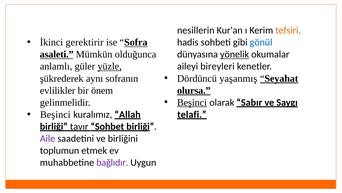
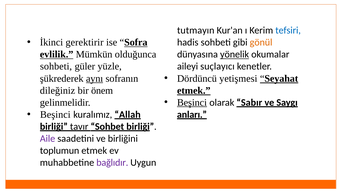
nesillerin: nesillerin -> tutmayın (196, 30)
tefsiri colour: orange -> blue (288, 30)
gönül colour: blue -> orange (261, 42)
asaleti: asaleti -> evlilik (57, 54)
anlamlı: anlamlı -> sohbeti (56, 66)
yüzle underline: present -> none (110, 66)
bireyleri: bireyleri -> suçlayıcı (217, 66)
yaşanmış: yaşanmış -> yetişmesi (238, 78)
aynı underline: none -> present (95, 78)
evlilikler: evlilikler -> dileğiniz (58, 90)
olursa: olursa -> etmek (194, 90)
telafi: telafi -> anları (192, 114)
